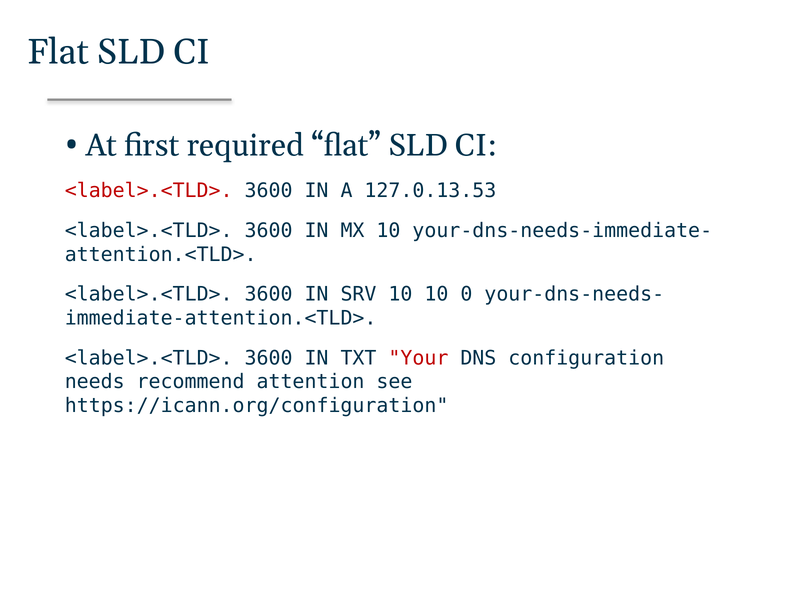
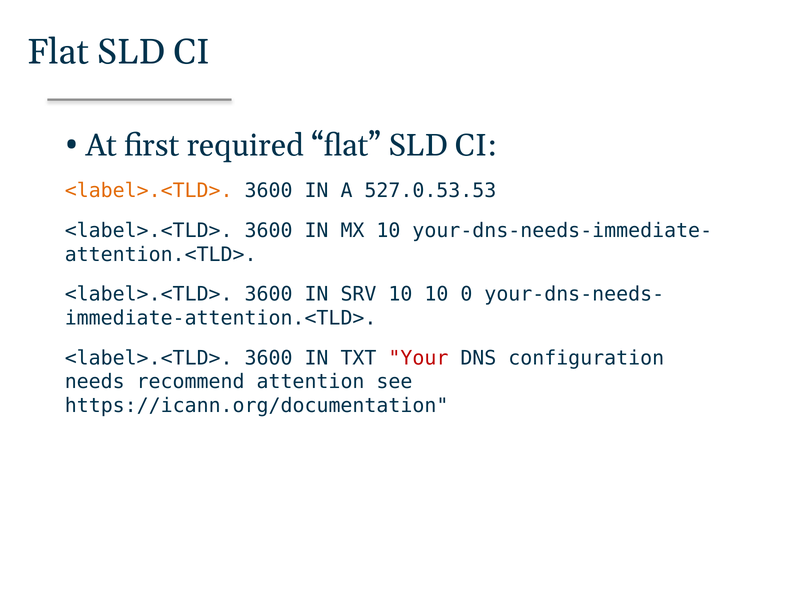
<label>.<TLD> colour: red -> orange (149, 191)
127.0.13.53: 127.0.13.53 -> 527.0.53.53 (430, 191)
https://icann.org/configuration: https://icann.org/configuration -> https://icann.org/documentation (257, 406)
